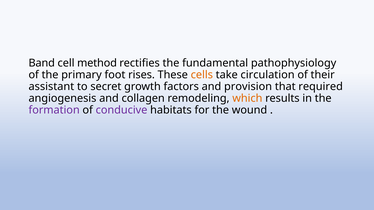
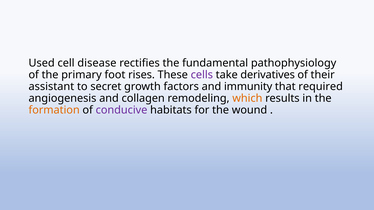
Band: Band -> Used (42, 63)
method: method -> disease (97, 63)
cells colour: orange -> purple (202, 75)
circulation: circulation -> derivatives (268, 75)
provision: provision -> immunity (248, 87)
formation colour: purple -> orange (54, 110)
